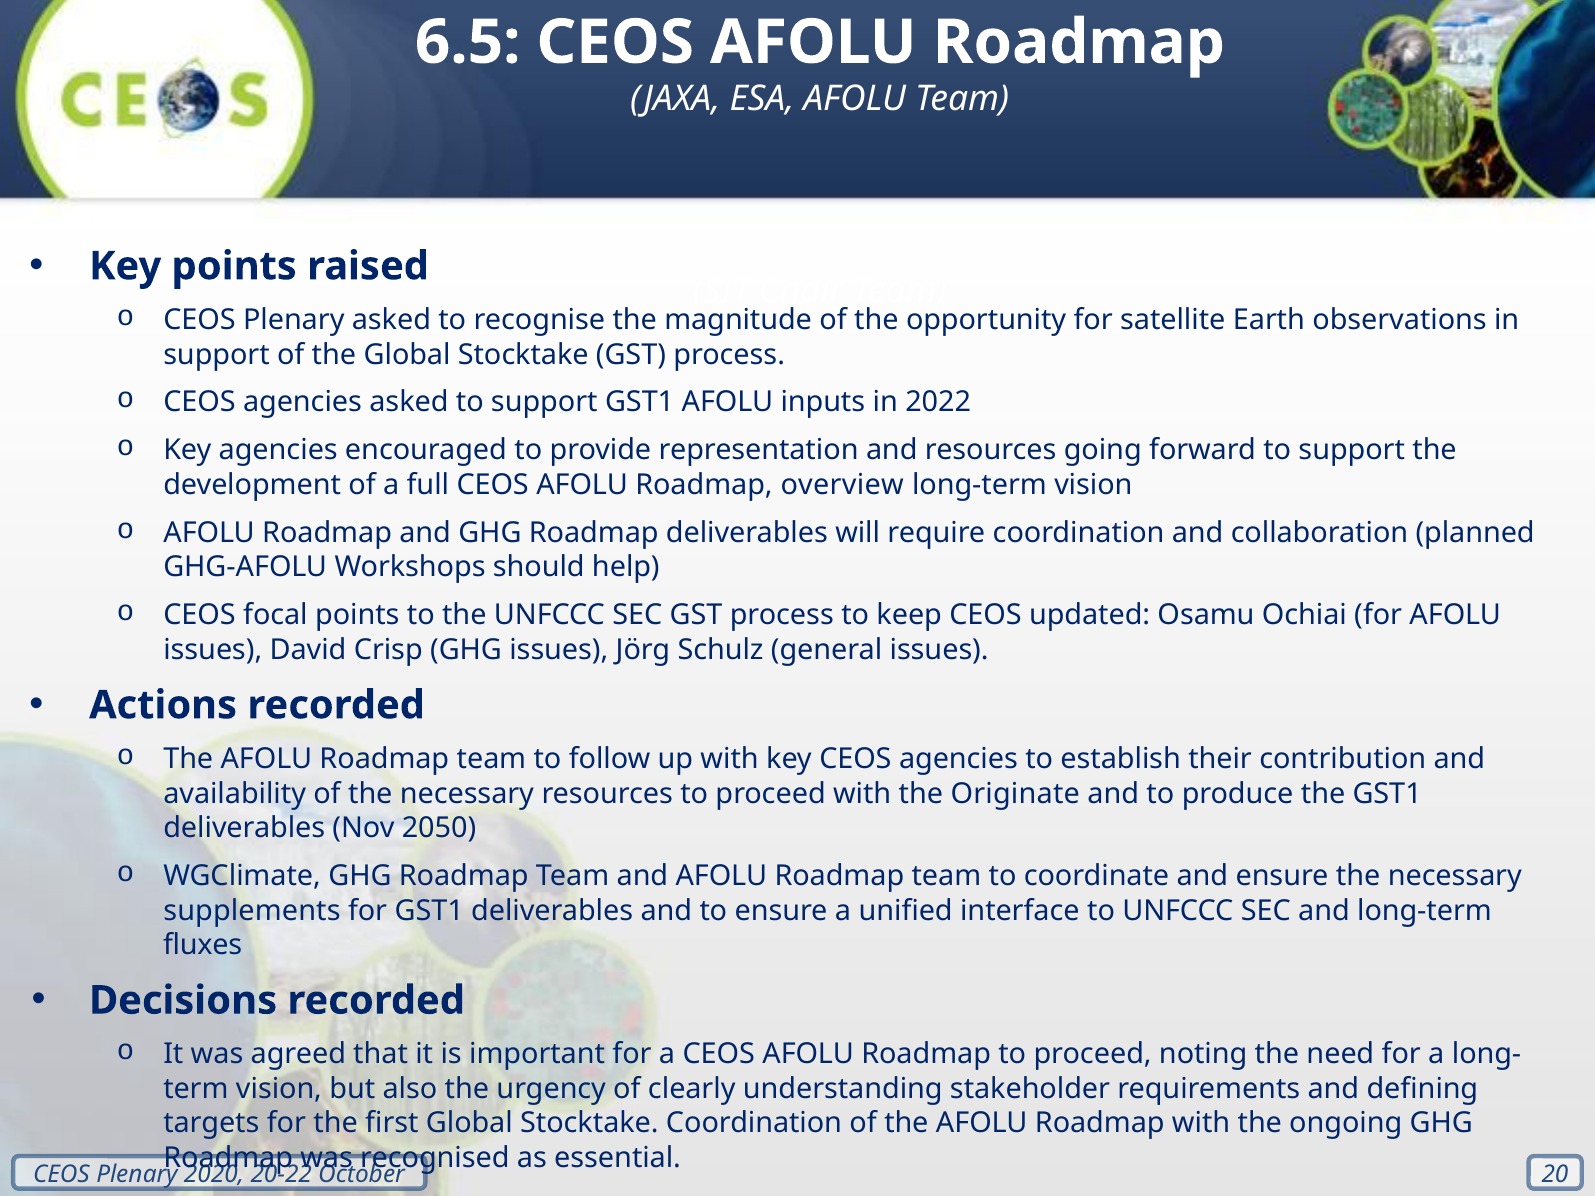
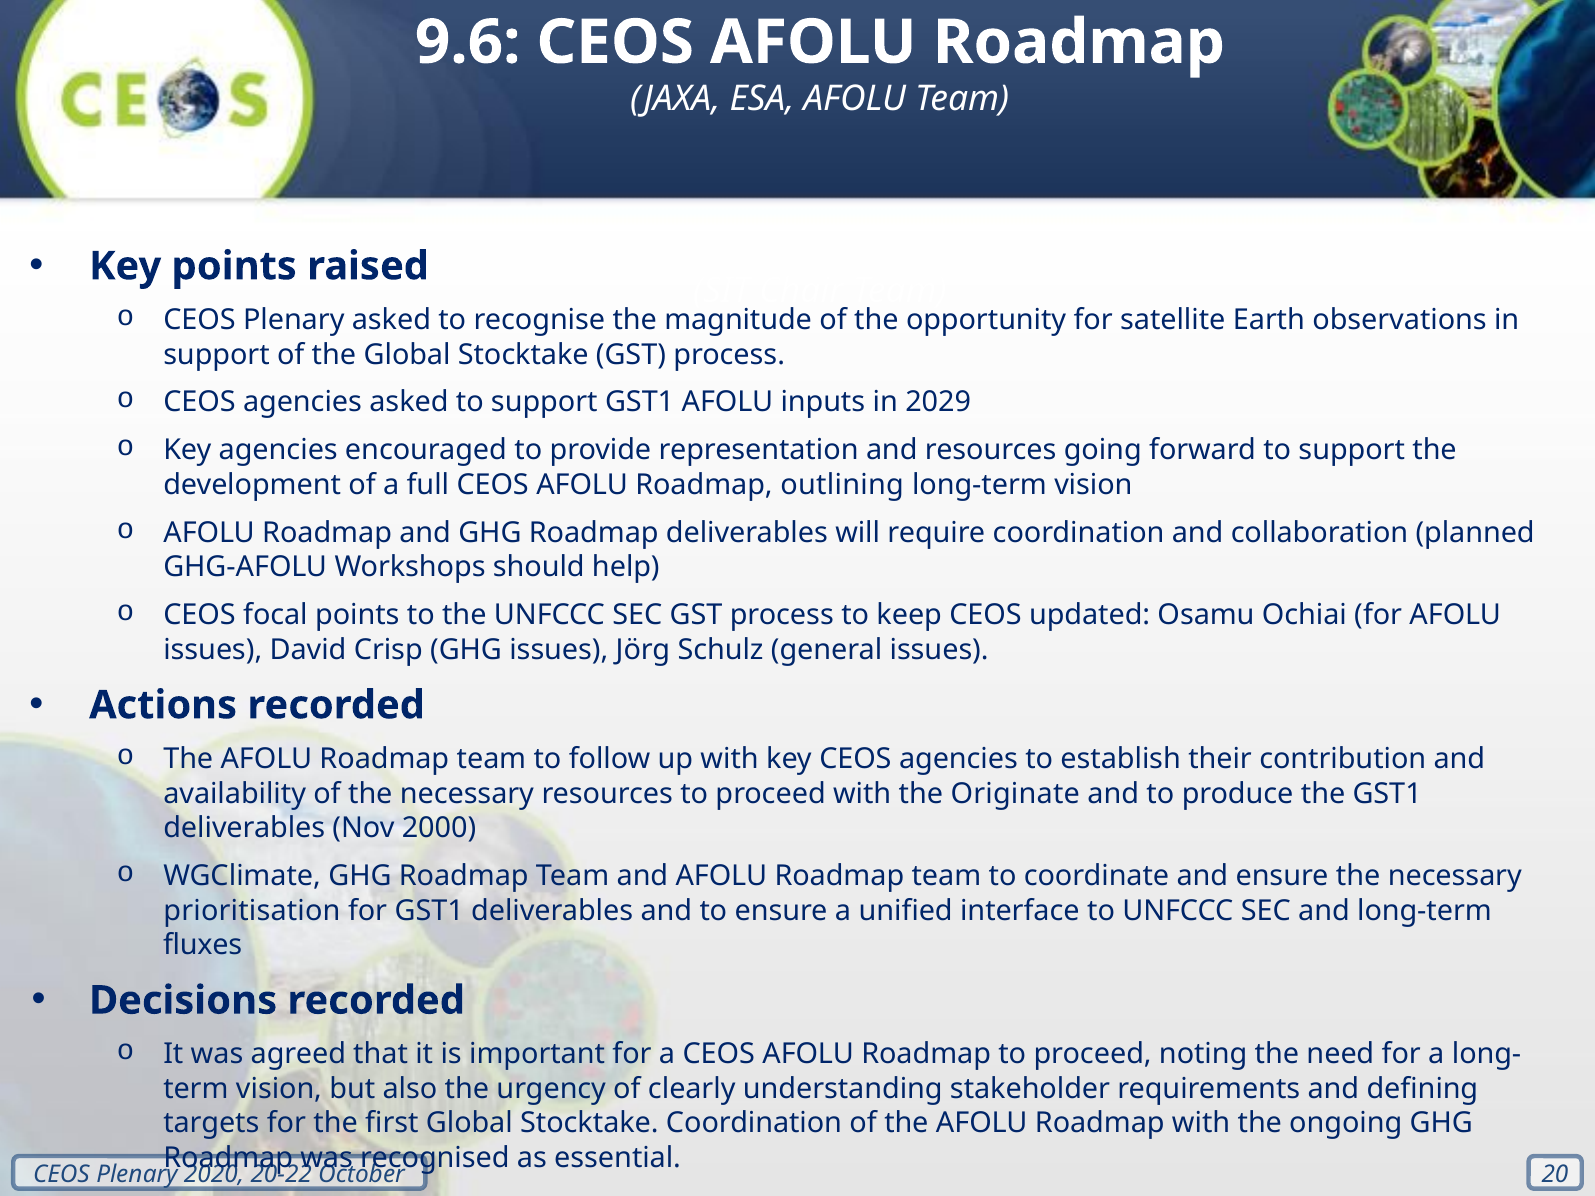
6.5: 6.5 -> 9.6 (468, 42)
2022: 2022 -> 2029 (938, 402)
overview: overview -> outlining (842, 485)
2050: 2050 -> 2000 (439, 828)
supplements: supplements -> prioritisation (252, 911)
